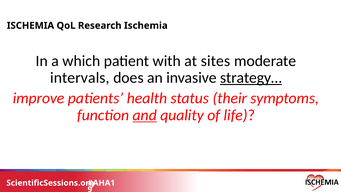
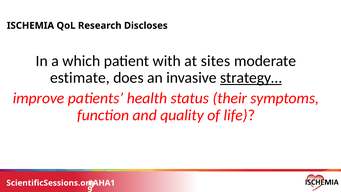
Research Ischemia: Ischemia -> Discloses (146, 26)
intervals: intervals -> estimate (80, 78)
and underline: present -> none (145, 115)
